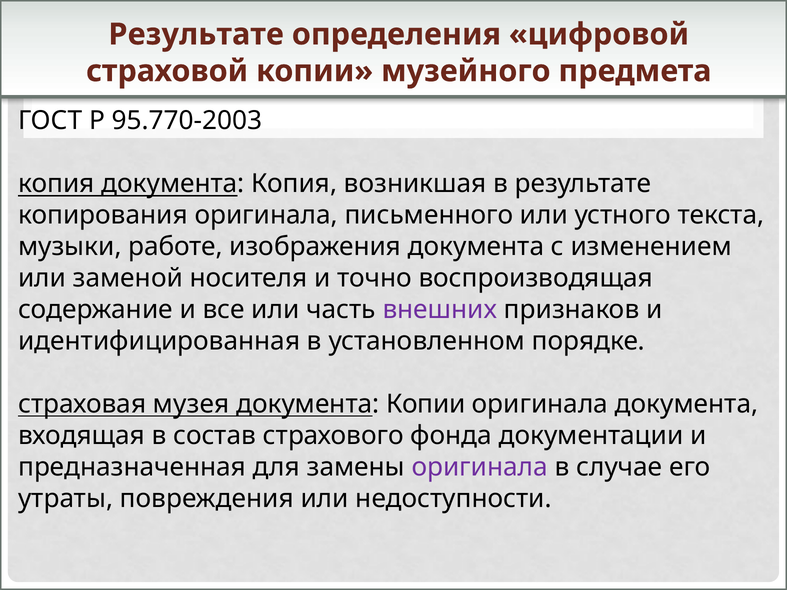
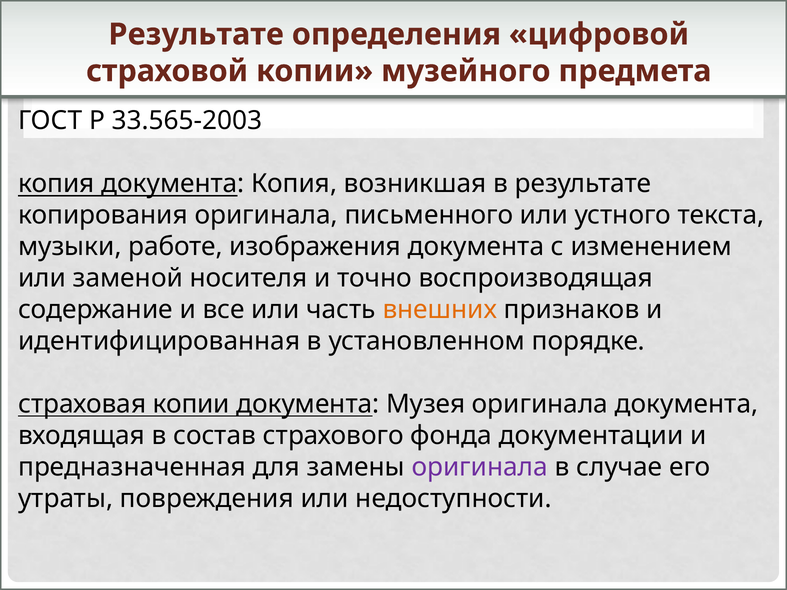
95.770-2003: 95.770-2003 -> 33.565-2003 (187, 121)
внешних colour: purple -> orange (440, 310)
страховая музея: музея -> копии (191, 404)
документа Копии: Копии -> Музея (426, 404)
